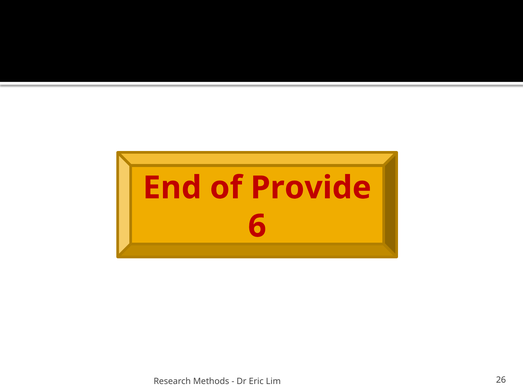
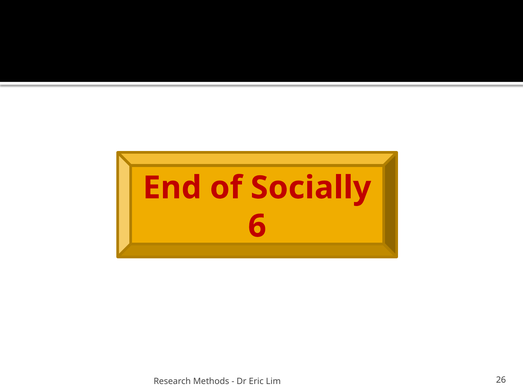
Provide: Provide -> Socially (311, 188)
